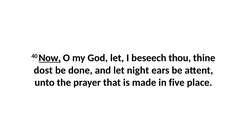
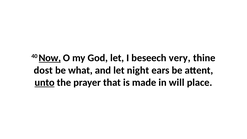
thou: thou -> very (180, 58)
done: done -> what (80, 70)
unto underline: none -> present (45, 83)
five: five -> will (177, 83)
